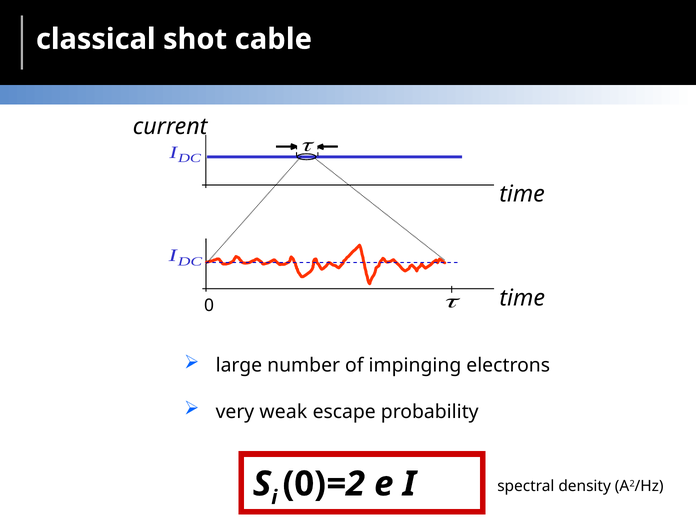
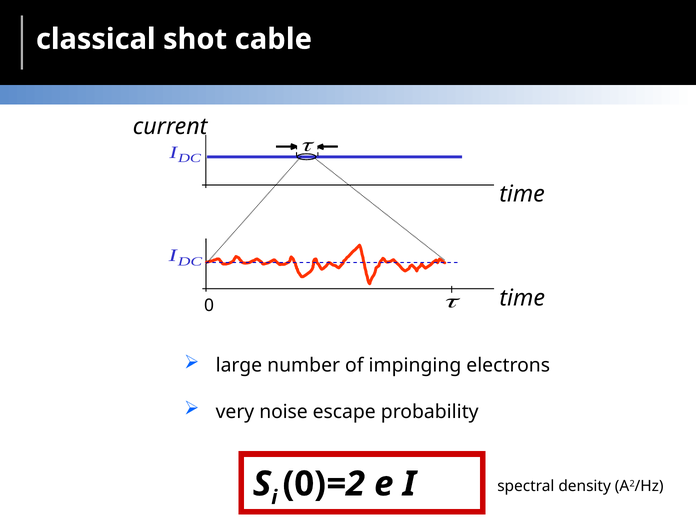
weak: weak -> noise (283, 412)
